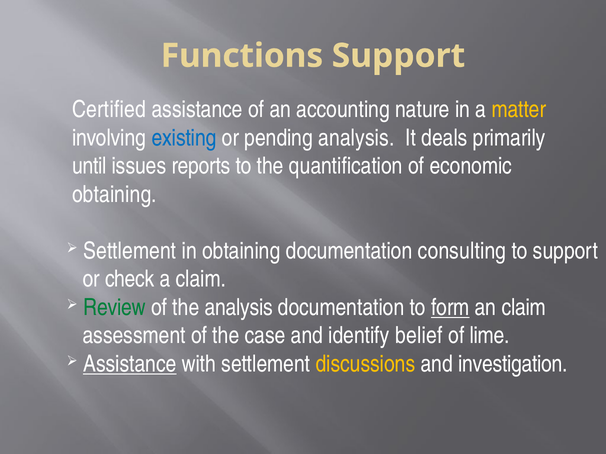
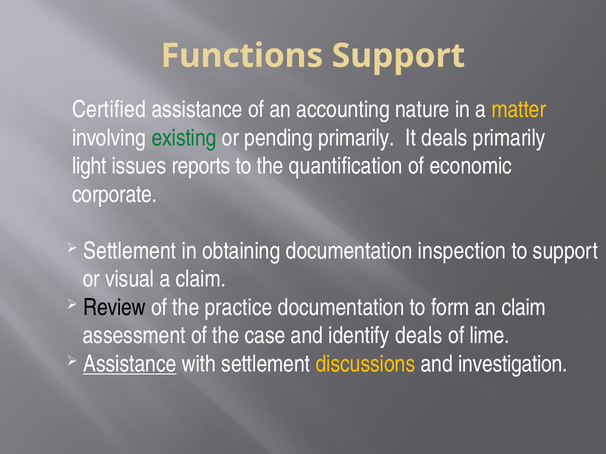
existing colour: blue -> green (184, 138)
pending analysis: analysis -> primarily (357, 138)
until: until -> light (89, 166)
obtaining: obtaining -> corporate (115, 195)
consulting: consulting -> inspection (462, 251)
check: check -> visual (130, 279)
Review colour: green -> black (115, 308)
the analysis: analysis -> practice (239, 308)
form underline: present -> none (450, 308)
identify belief: belief -> deals (419, 336)
